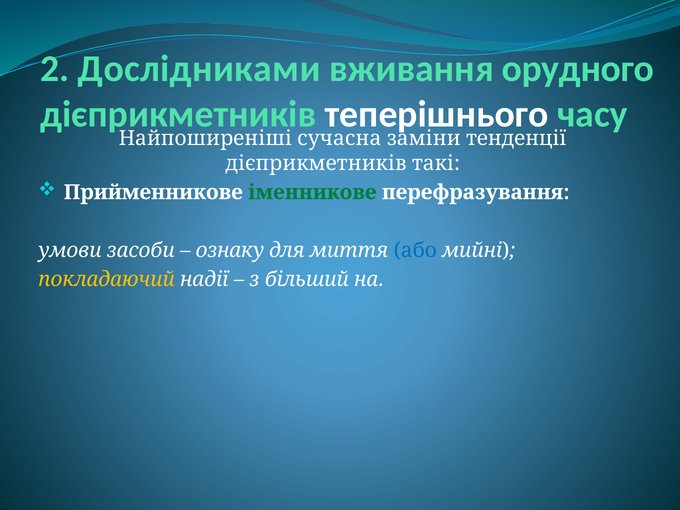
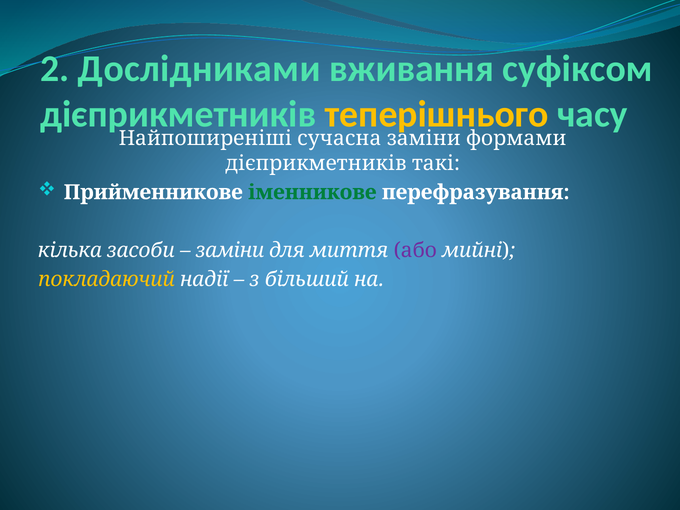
орудного: орудного -> суфіксом (578, 69)
теперішнього colour: white -> yellow (437, 114)
тенденції: тенденції -> формами (516, 138)
умови: умови -> кілька (70, 250)
ознаку: ознаку -> заміни (230, 250)
або colour: blue -> purple (415, 250)
